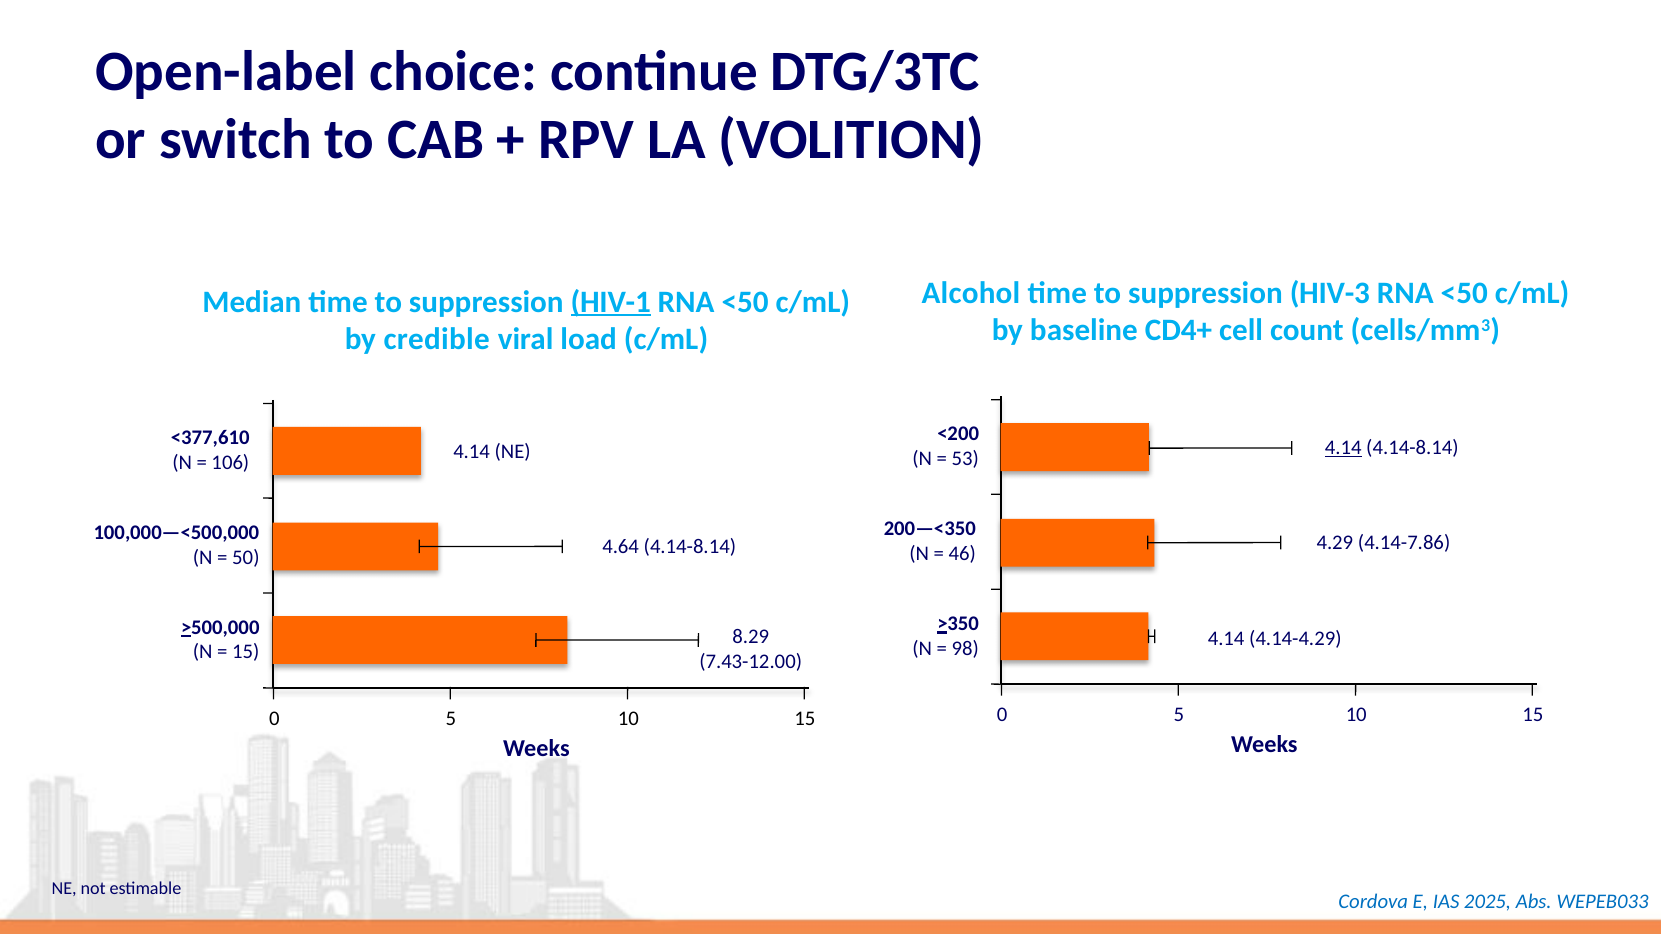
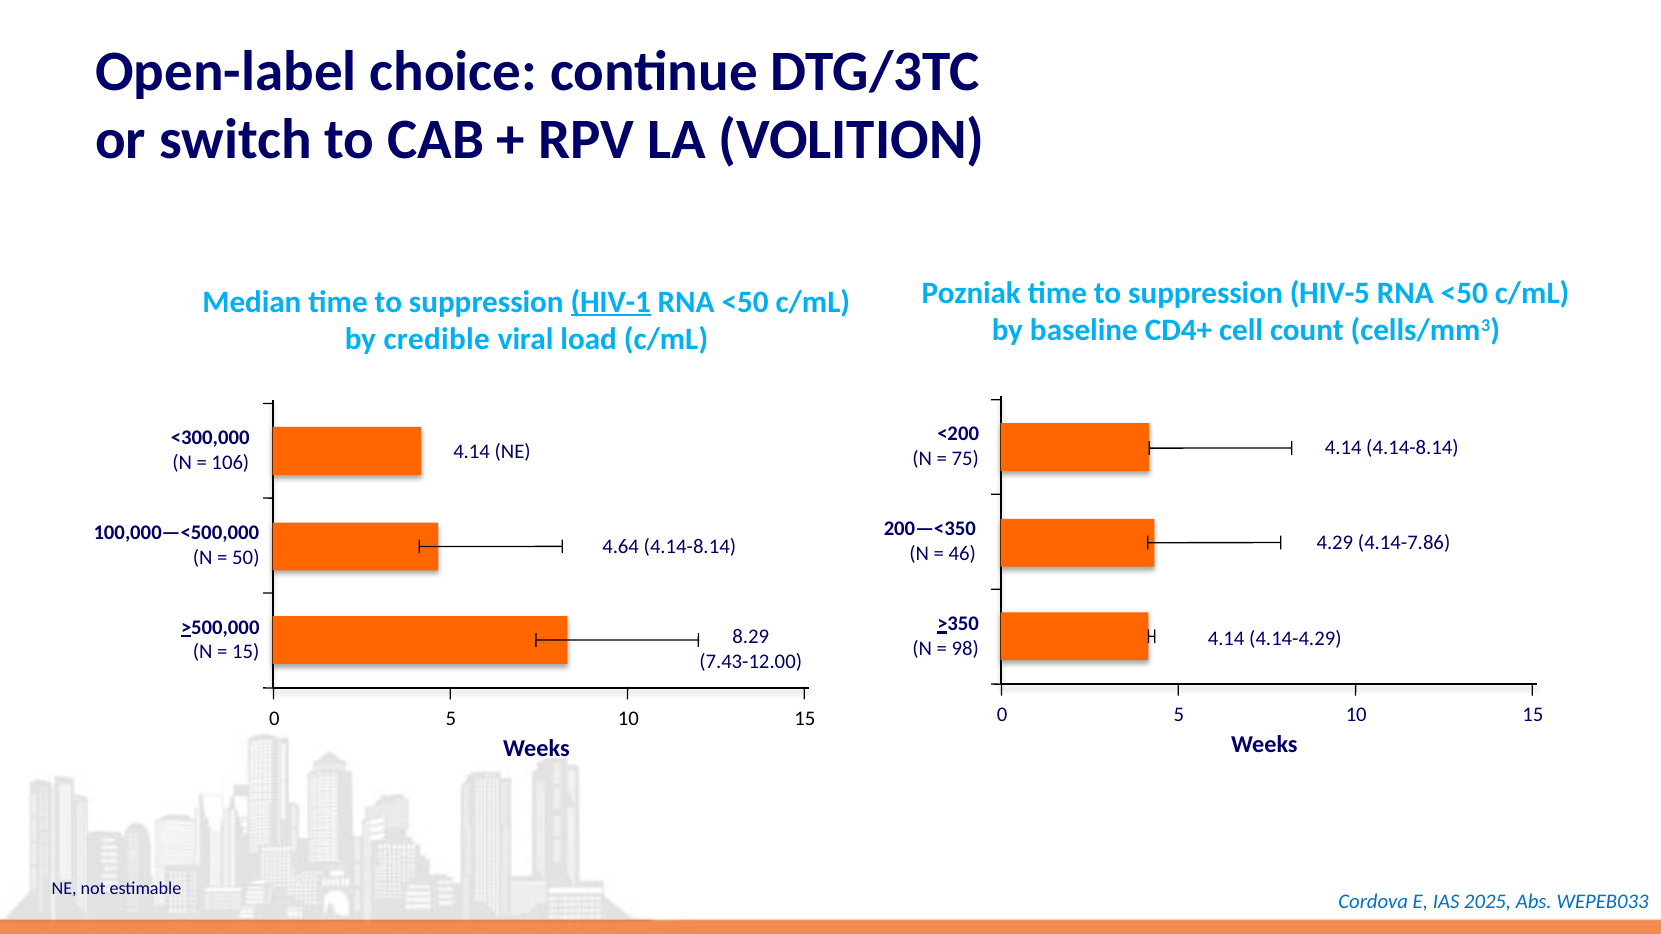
Alcohol: Alcohol -> Pozniak (971, 293)
HIV-3: HIV-3 -> HIV-5 (1330, 293)
<377,610: <377,610 -> <300,000 (210, 438)
4.14 underline: present -> none (1343, 448)
53: 53 -> 75 (965, 459)
